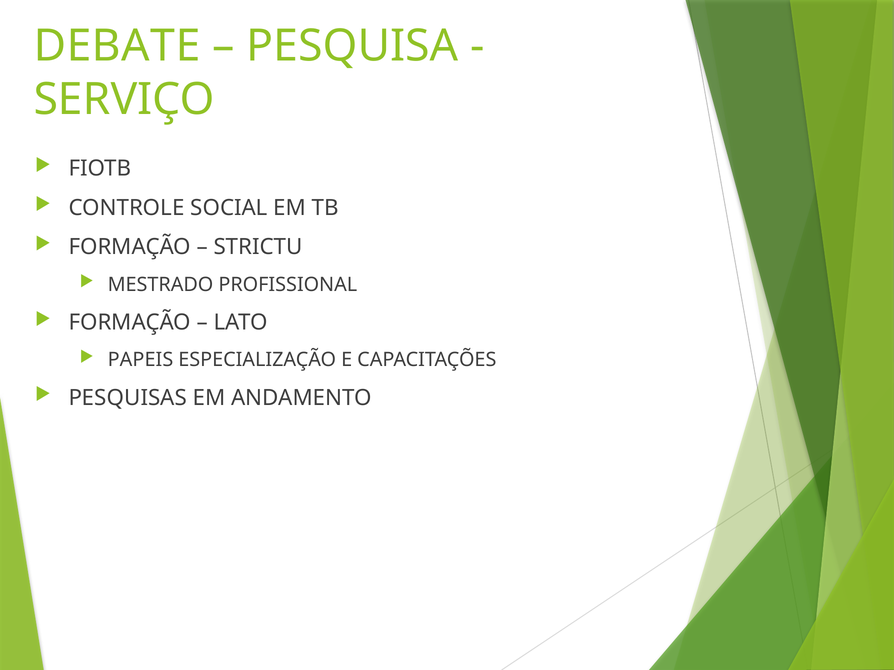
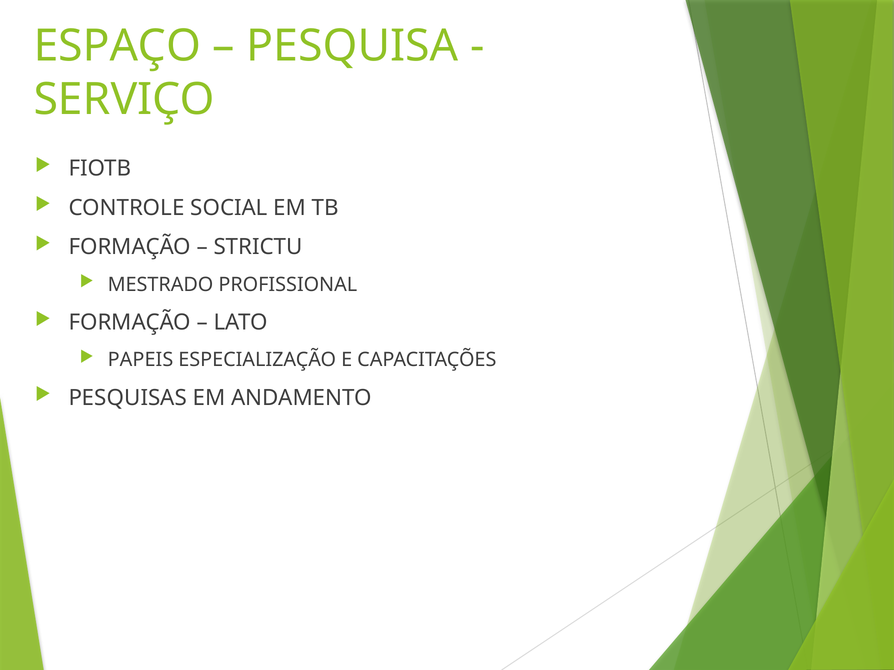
DEBATE: DEBATE -> ESPAÇO (117, 46)
